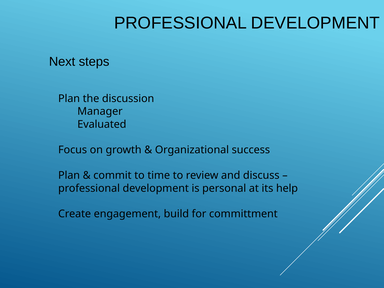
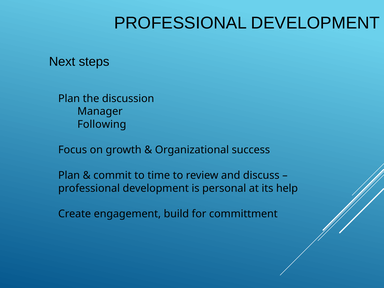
Evaluated: Evaluated -> Following (102, 124)
